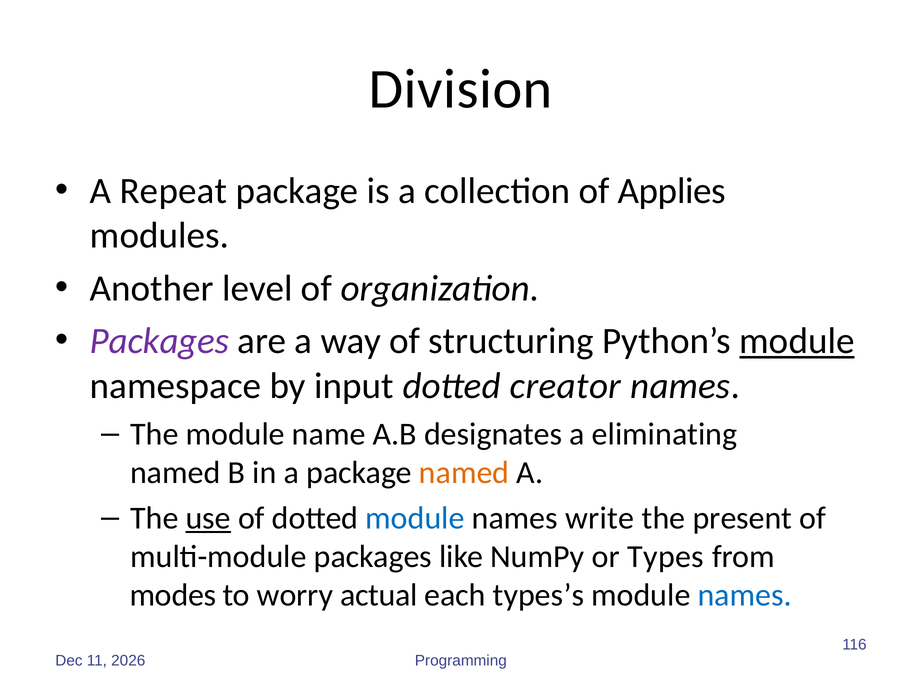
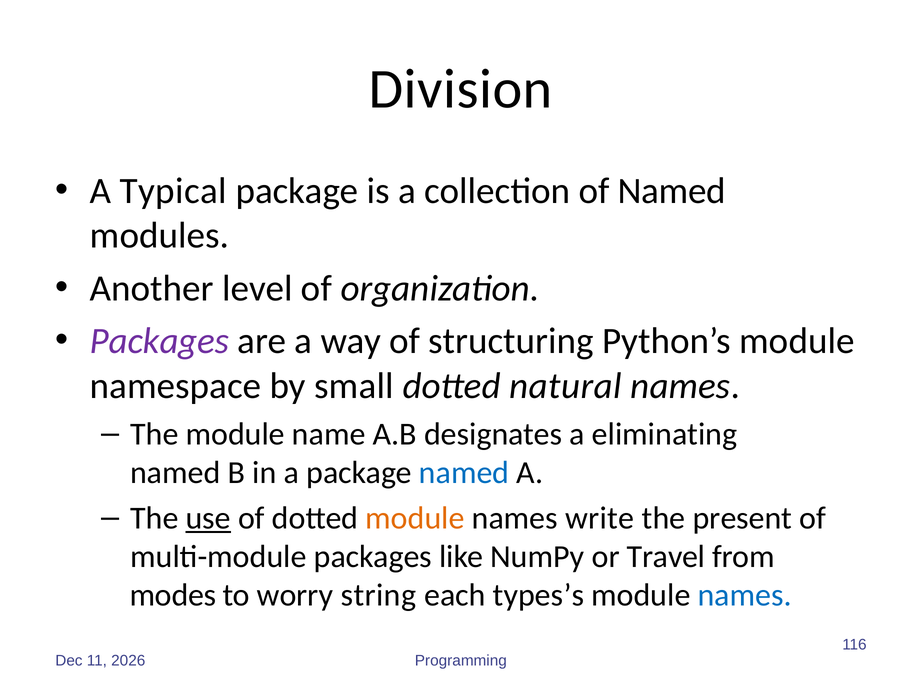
Repeat: Repeat -> Typical (173, 191)
of Applies: Applies -> Named (672, 191)
module underline: present -> none (797, 341)
input: input -> small (354, 386)
creator: creator -> natural (565, 386)
named colour: orange -> blue (464, 472)
module colour: blue -> orange (415, 518)
Types: Types -> Travel (666, 556)
actual: actual -> string (379, 595)
